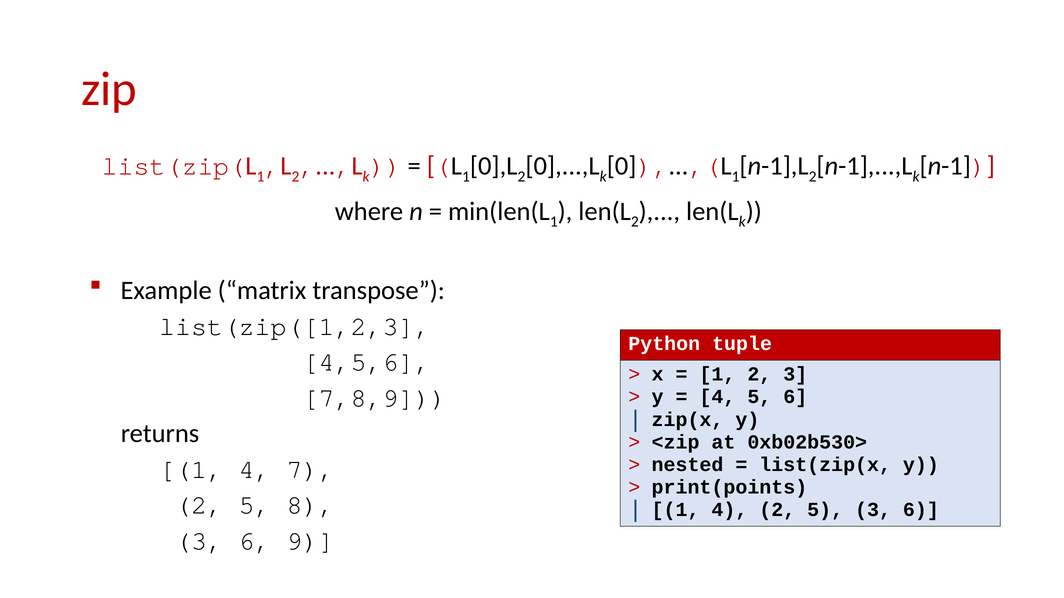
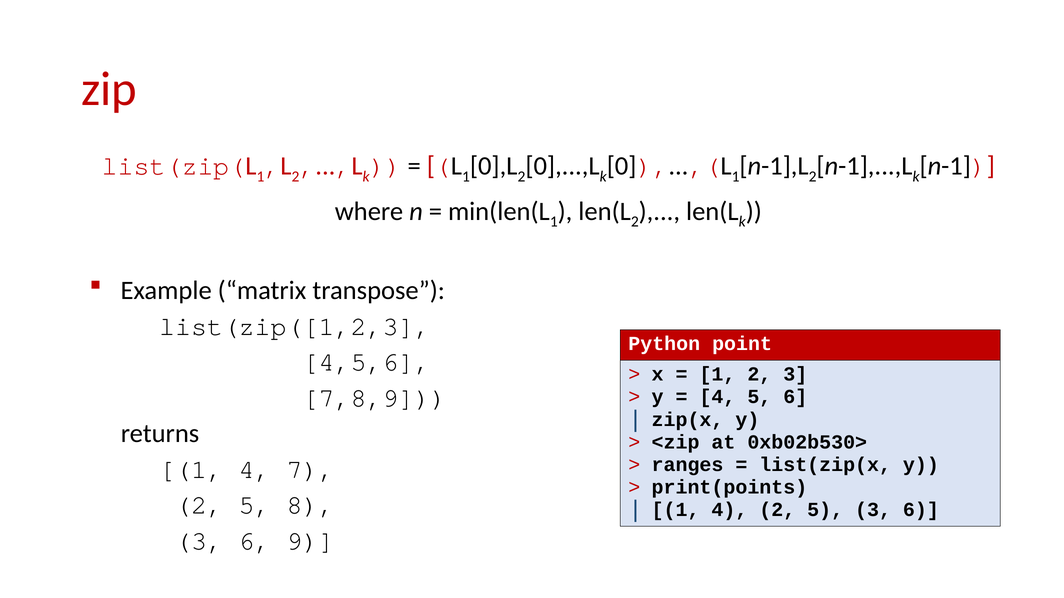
tuple: tuple -> point (742, 344)
nested: nested -> ranges (688, 465)
